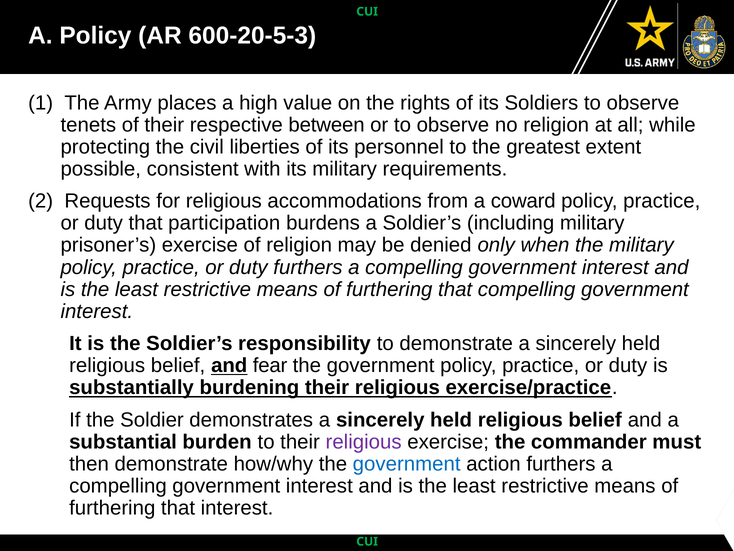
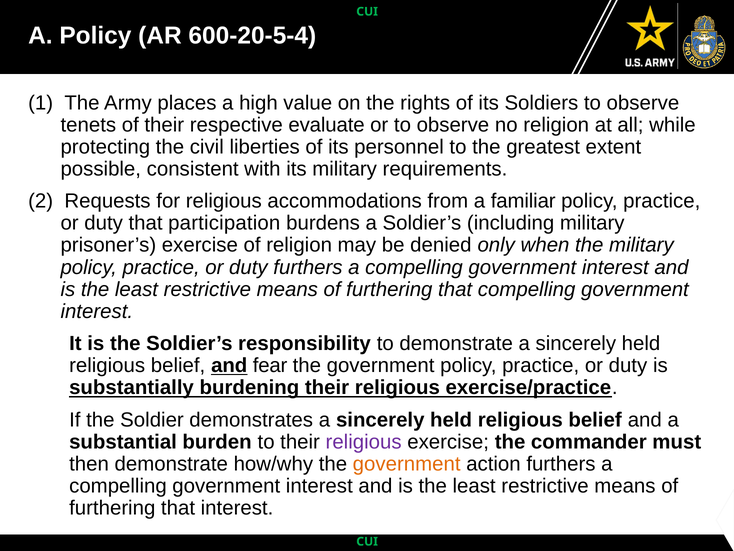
600-20-5-3: 600-20-5-3 -> 600-20-5-4 (252, 36)
between: between -> evaluate (327, 125)
coward: coward -> familiar (523, 201)
government colour: blue -> orange (407, 464)
